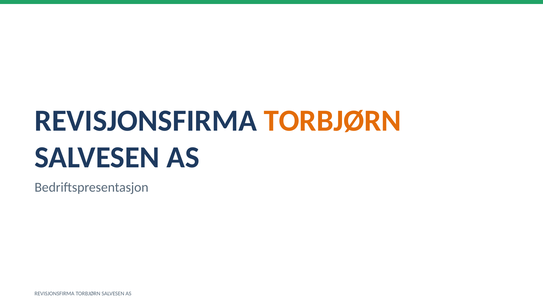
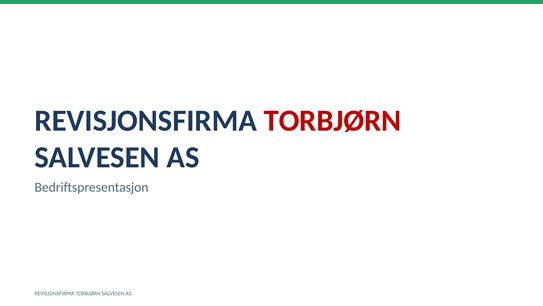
TORBJØRN colour: orange -> red (332, 120)
